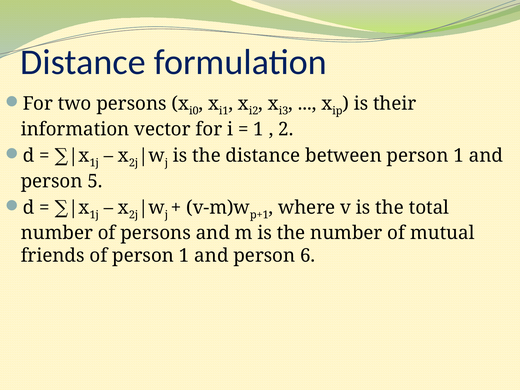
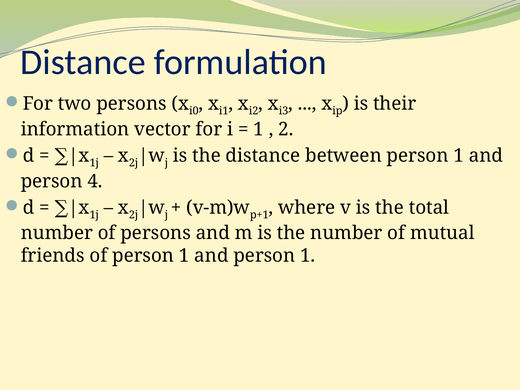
5: 5 -> 4 (95, 181)
and person 6: 6 -> 1 (308, 256)
